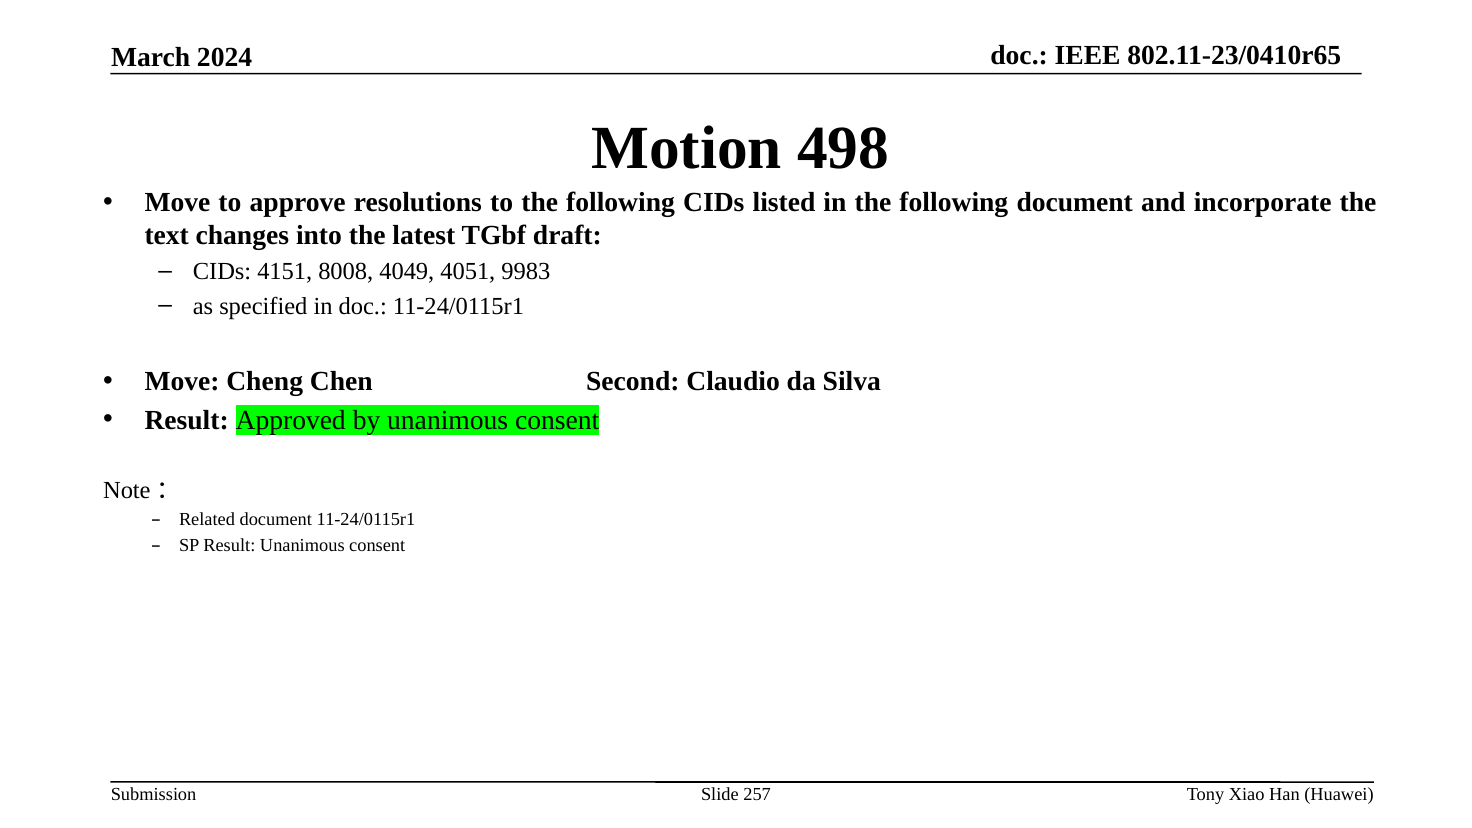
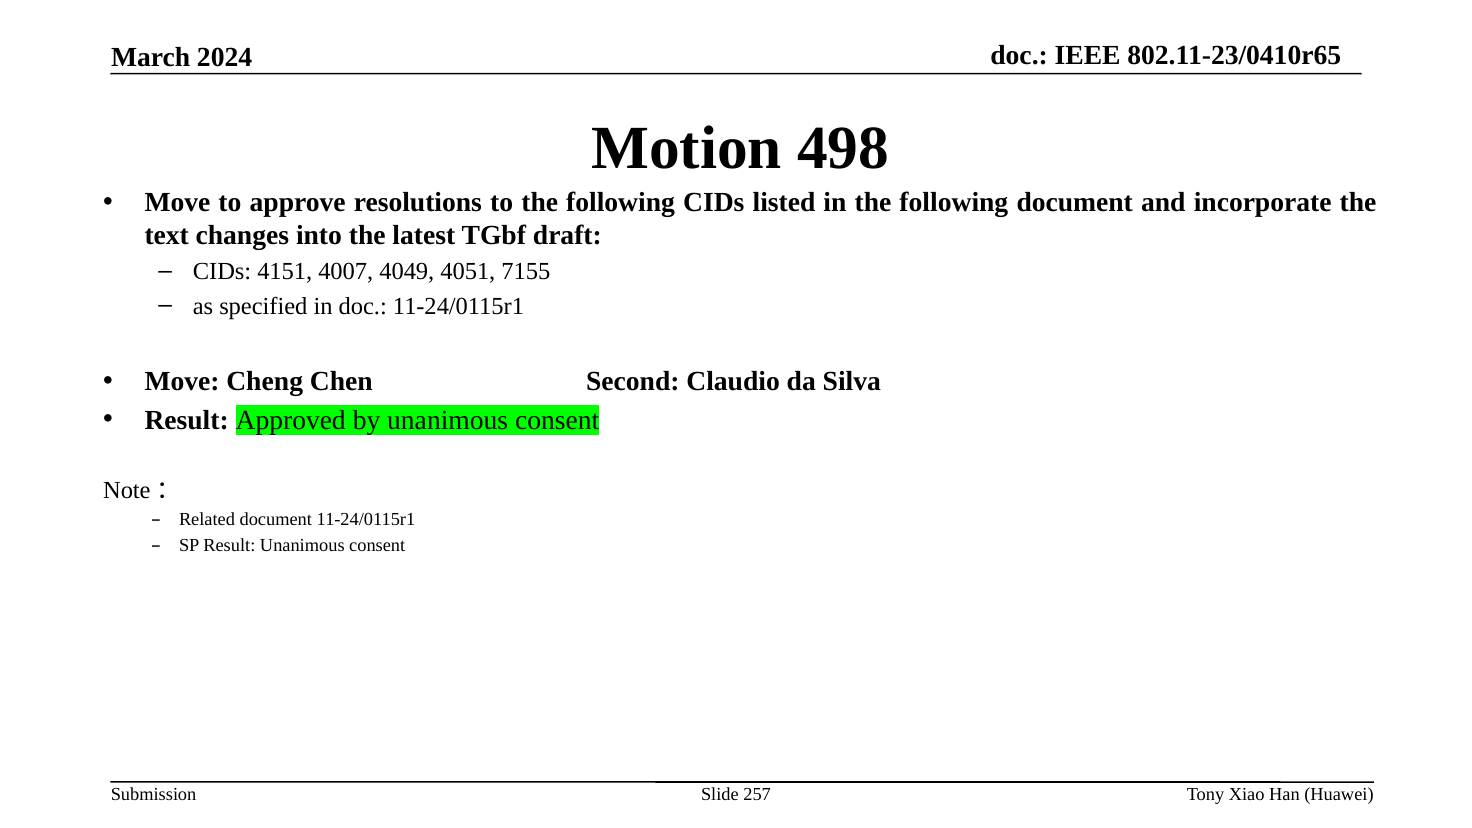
8008: 8008 -> 4007 (346, 272)
9983: 9983 -> 7155 (526, 272)
